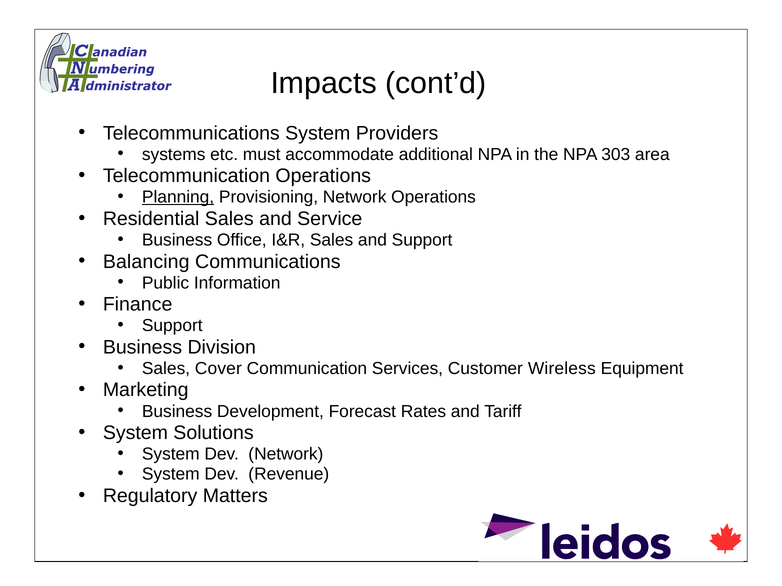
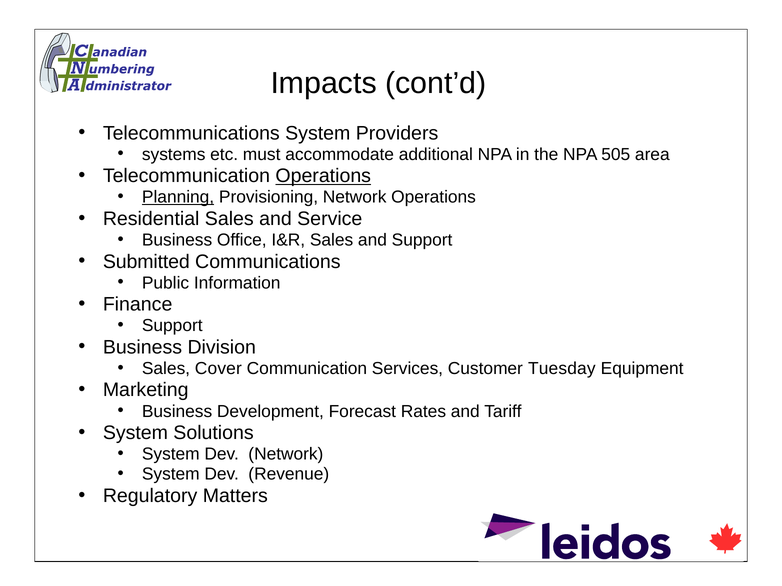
303: 303 -> 505 (616, 155)
Operations underline: none -> present (323, 176)
Balancing: Balancing -> Submitted (146, 262)
Wireless: Wireless -> Tuesday (562, 369)
